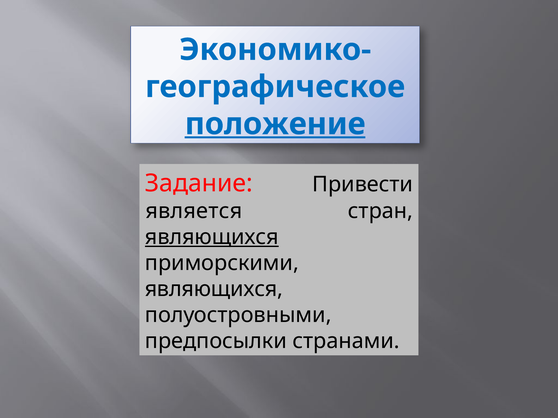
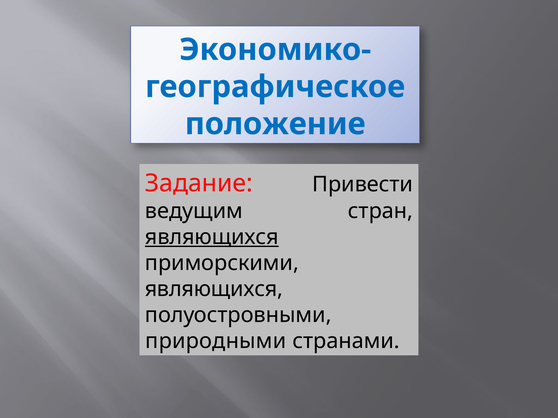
положение underline: present -> none (275, 124)
является: является -> ведущим (194, 211)
предпосылки: предпосылки -> природными (216, 341)
